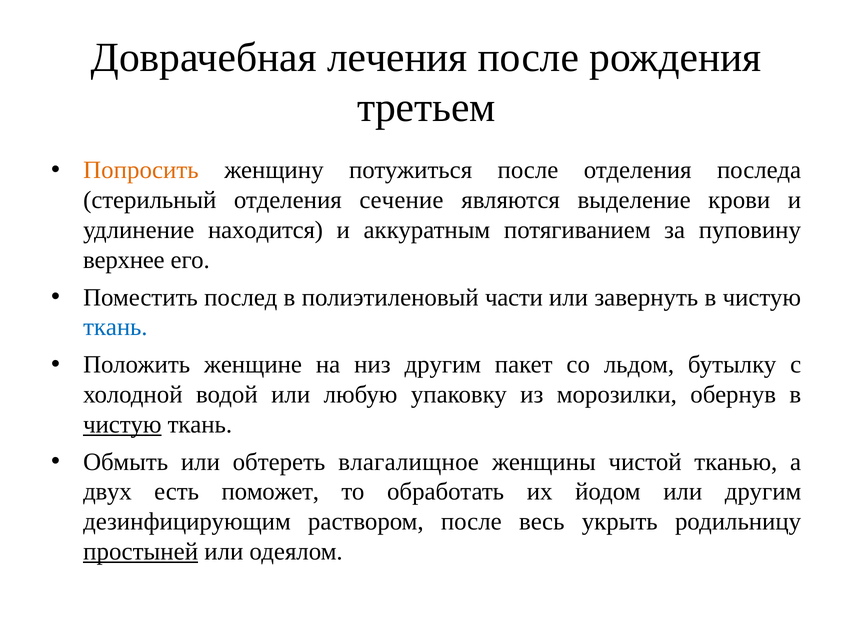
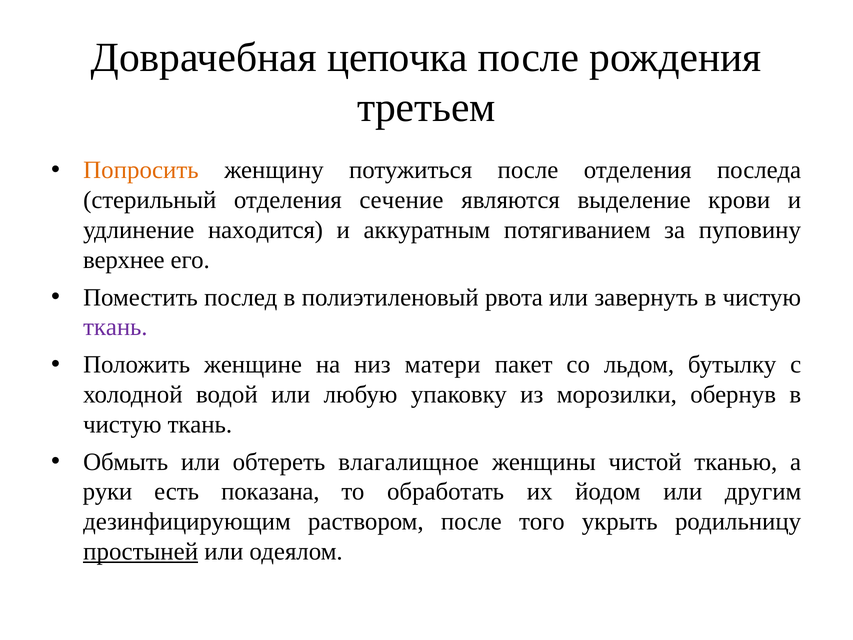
лечения: лечения -> цепочка (397, 58)
части: части -> рвота (514, 297)
ткань colour: blue -> purple (115, 327)
низ другим: другим -> матери (443, 365)
чистую underline: present -> none (122, 424)
двух: двух -> руки (107, 492)
поможет: поможет -> показана (270, 492)
весь: весь -> того (542, 521)
